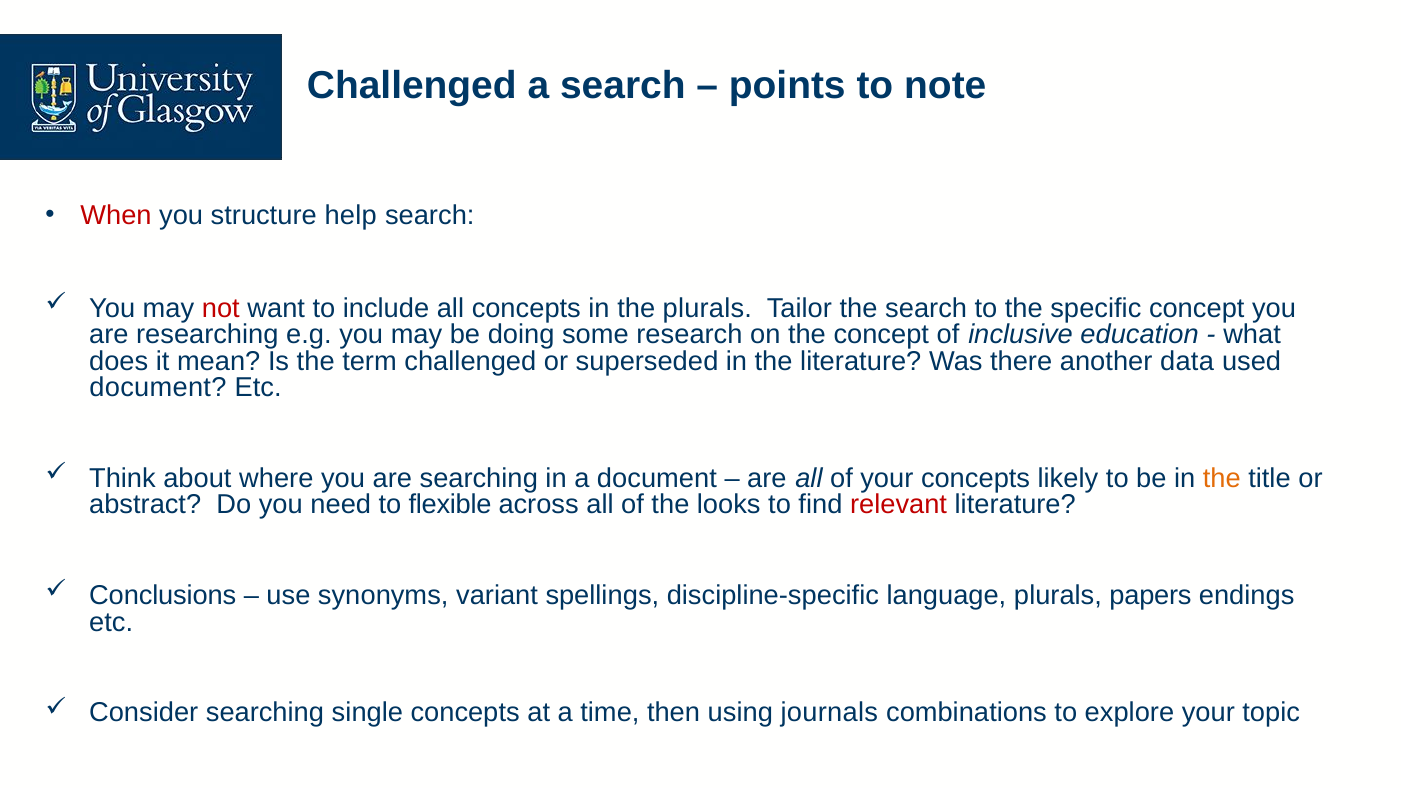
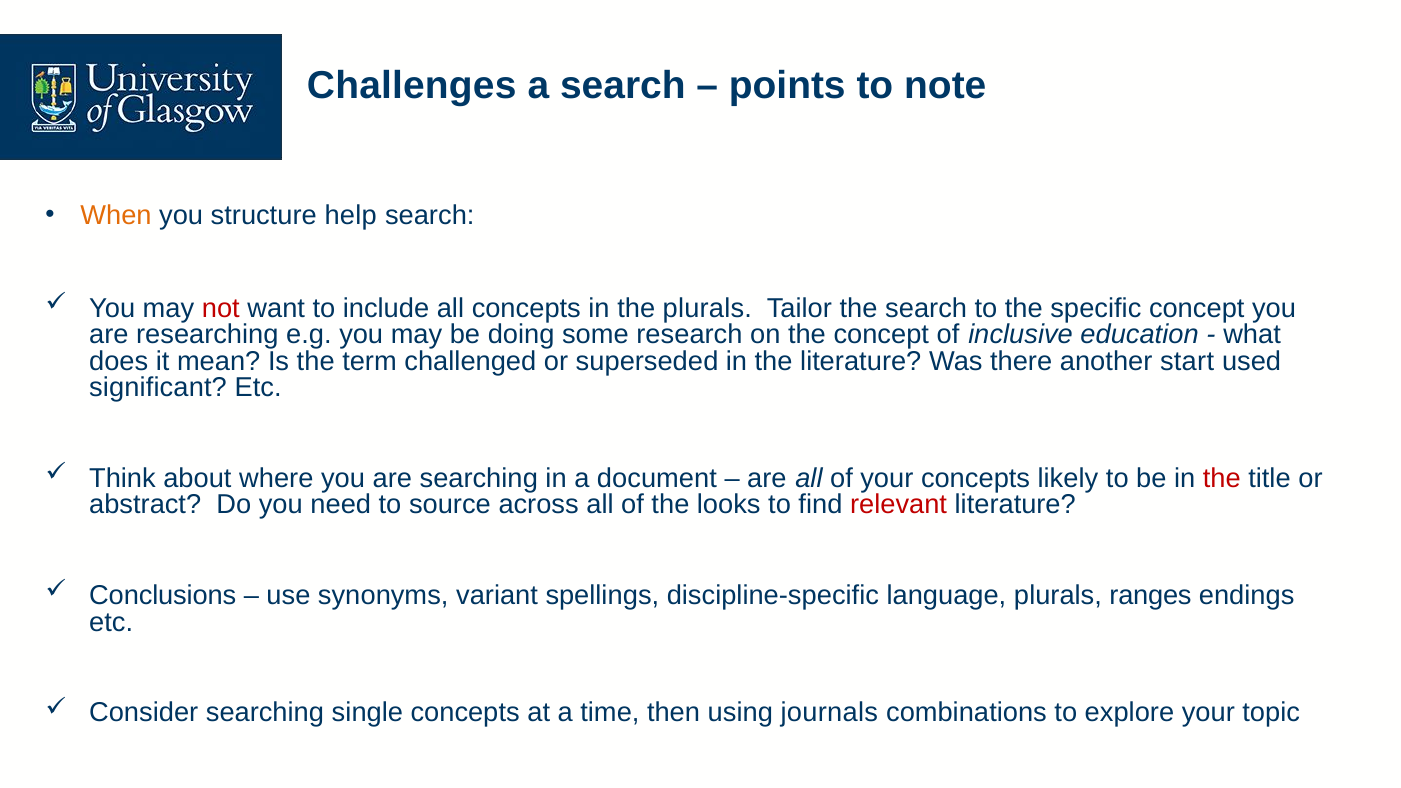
Challenged: Challenged -> Challenges (412, 86)
When colour: red -> orange (116, 215)
data: data -> start (1187, 361)
document: document -> significant (158, 388)
the colour: orange -> red (1222, 478)
flexible: flexible -> source (450, 505)
papers: papers -> ranges (1150, 596)
